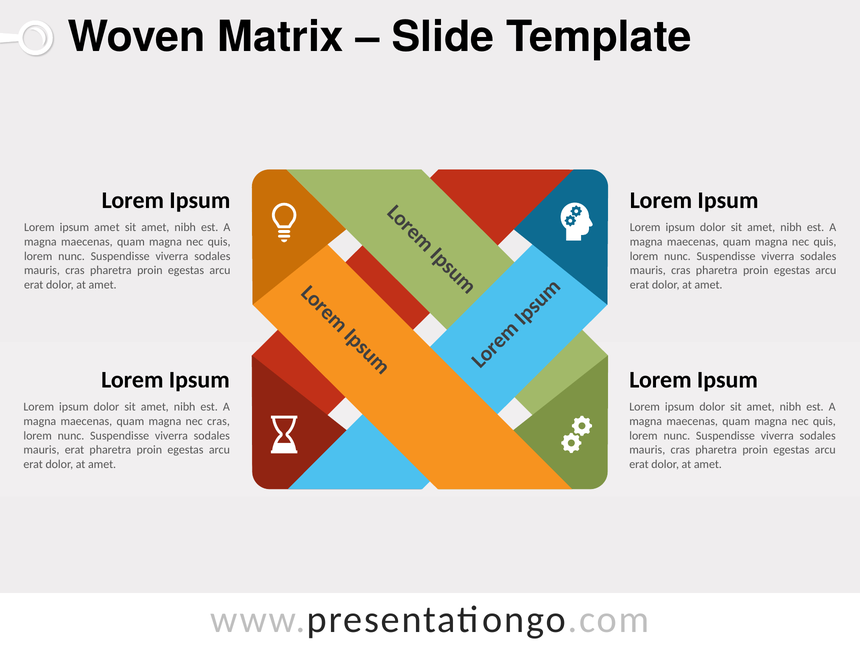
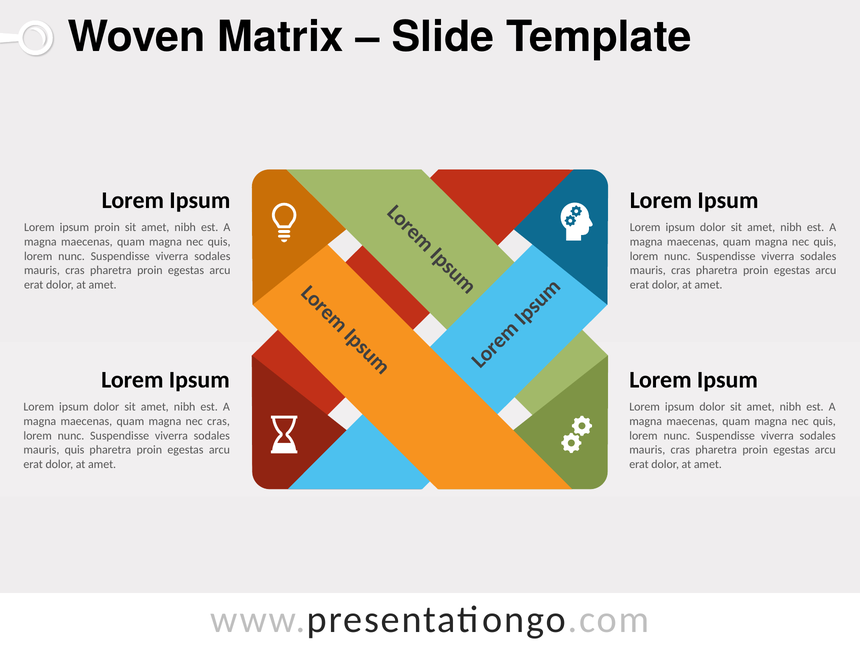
ipsum amet: amet -> proin (107, 227)
mauris erat: erat -> quis (75, 450)
